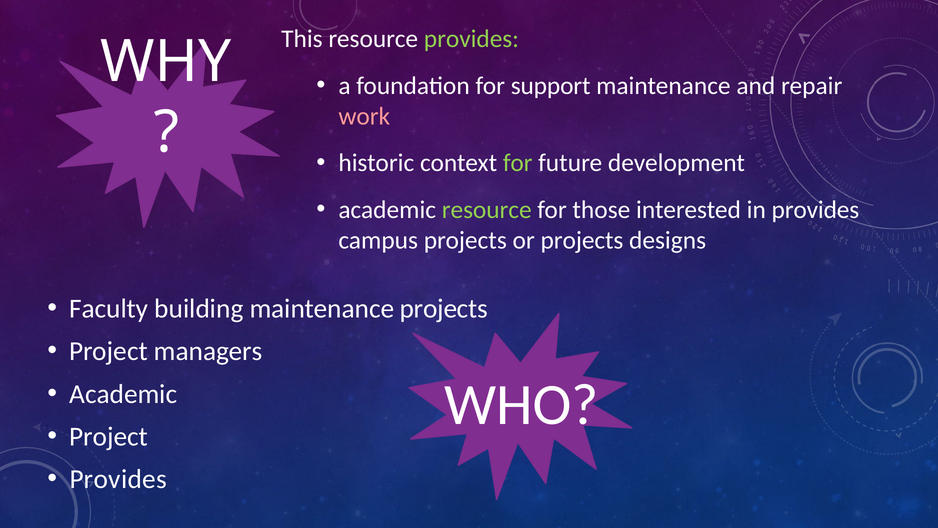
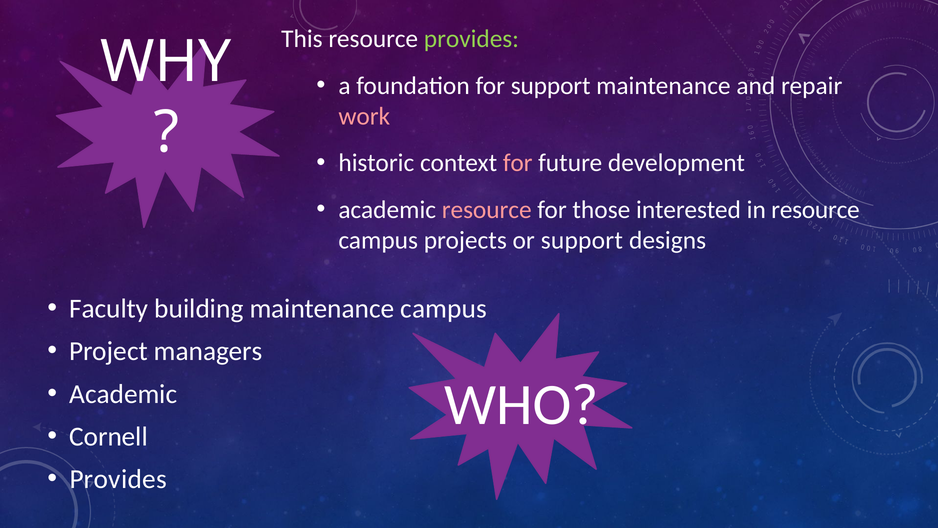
for colour: light green -> pink (518, 163)
resource colour: light green -> pink (487, 210)
in provides: provides -> resource (815, 210)
or projects: projects -> support (582, 240)
maintenance projects: projects -> campus (444, 308)
Project: Project -> Cornell (109, 436)
